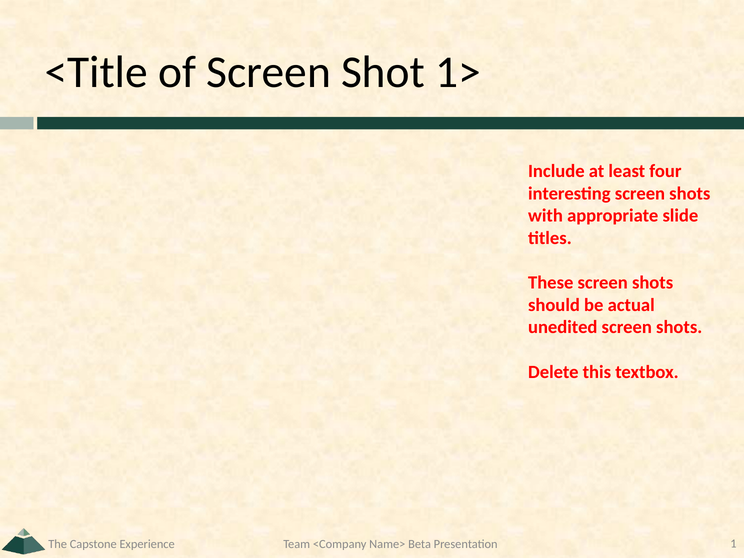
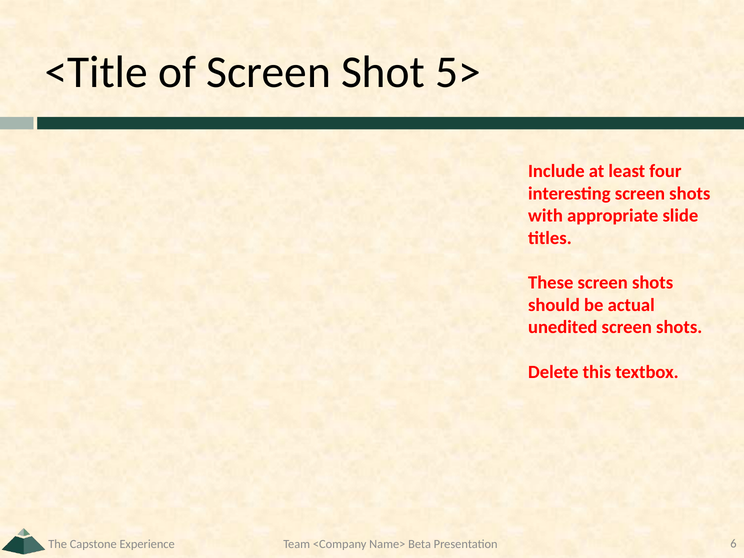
1>: 1> -> 5> (458, 72)
1: 1 -> 6 (733, 544)
